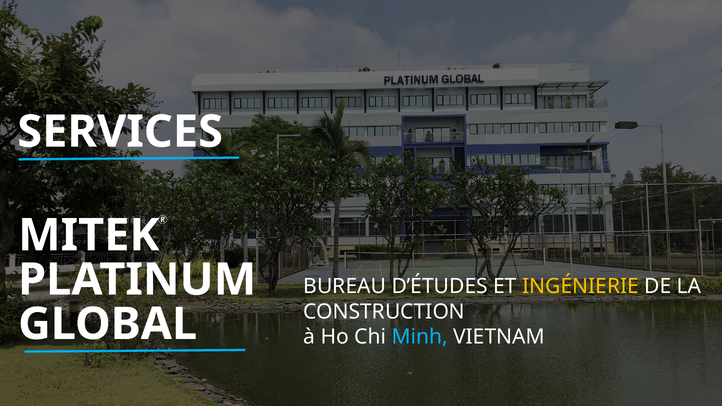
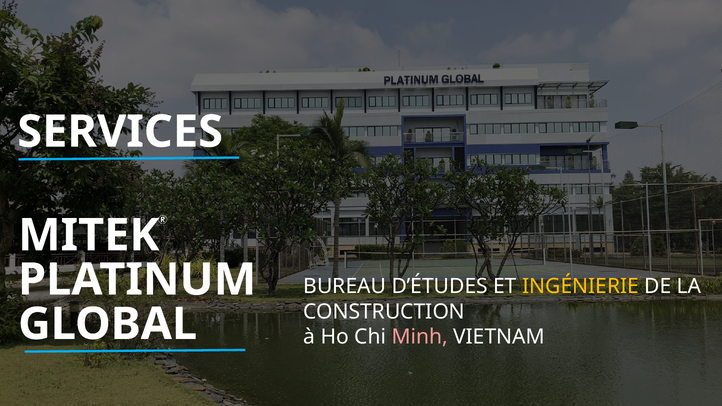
Minh colour: light blue -> pink (420, 337)
